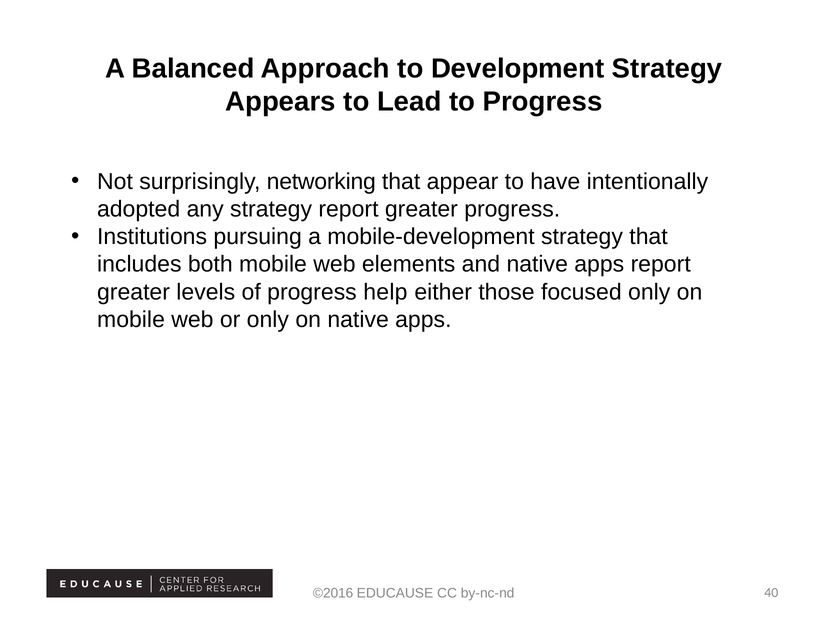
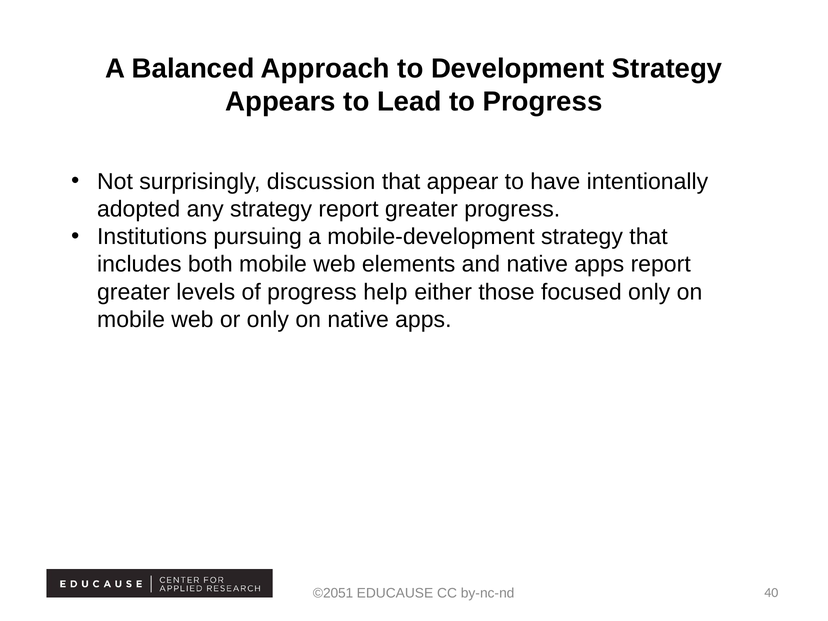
networking: networking -> discussion (321, 182)
©2016: ©2016 -> ©2051 (333, 593)
